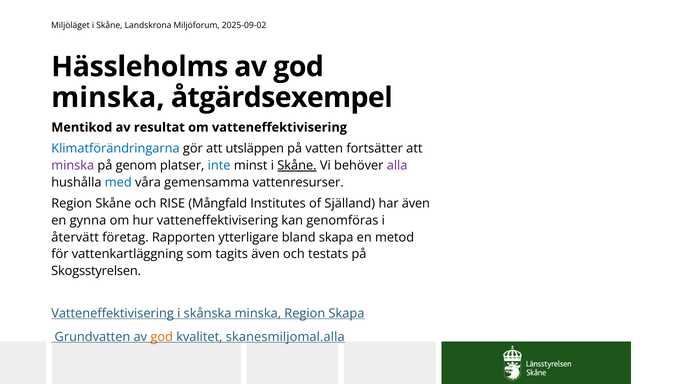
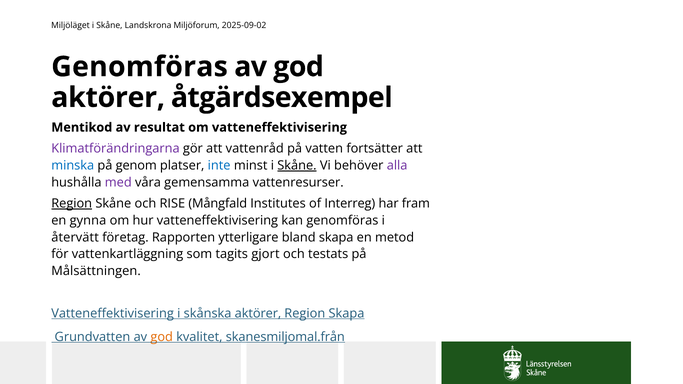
Hässleholms: Hässleholms -> Genomföras (140, 67)
minska: minska -> aktörer (108, 98)
Klimatförändringarna colour: blue -> purple (115, 149)
utsläppen: utsläppen -> vattenråd (255, 149)
minska colour: purple -> blue (73, 166)
med colour: blue -> purple (118, 182)
Region underline: none -> present (72, 204)
Själland: Själland -> Interreg (350, 204)
har även: även -> fram (416, 204)
tagits även: även -> gjort (265, 254)
Skogsstyrelsen: Skogsstyrelsen -> Målsättningen (96, 271)
skånska minska: minska -> aktörer (258, 314)
skanesmiljomal.alla: skanesmiljomal.alla -> skanesmiljomal.från (285, 337)
